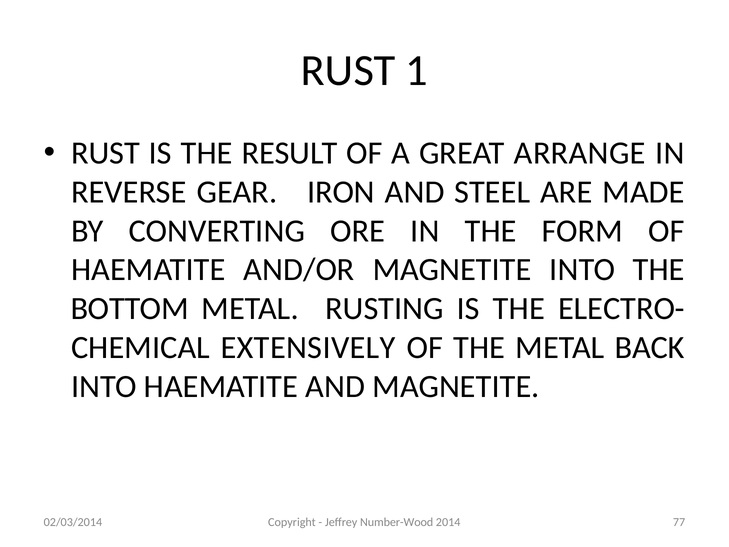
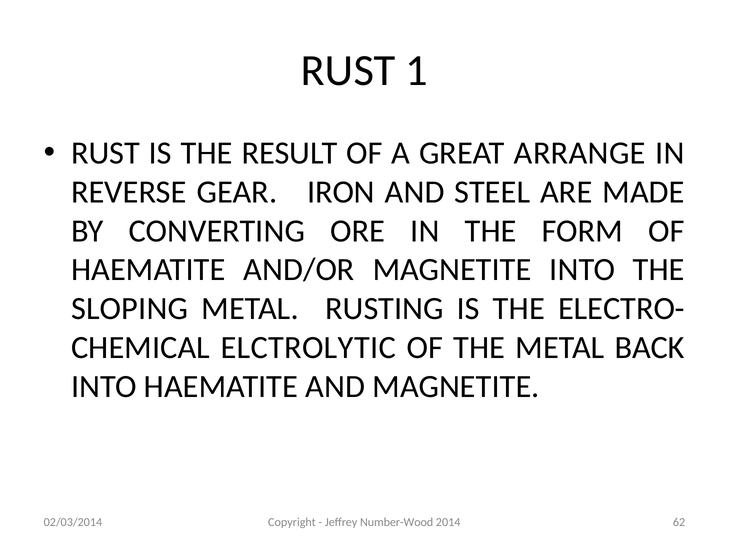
BOTTOM: BOTTOM -> SLOPING (130, 308)
EXTENSIVELY: EXTENSIVELY -> ELCTROLYTIC (308, 347)
77: 77 -> 62 (679, 522)
